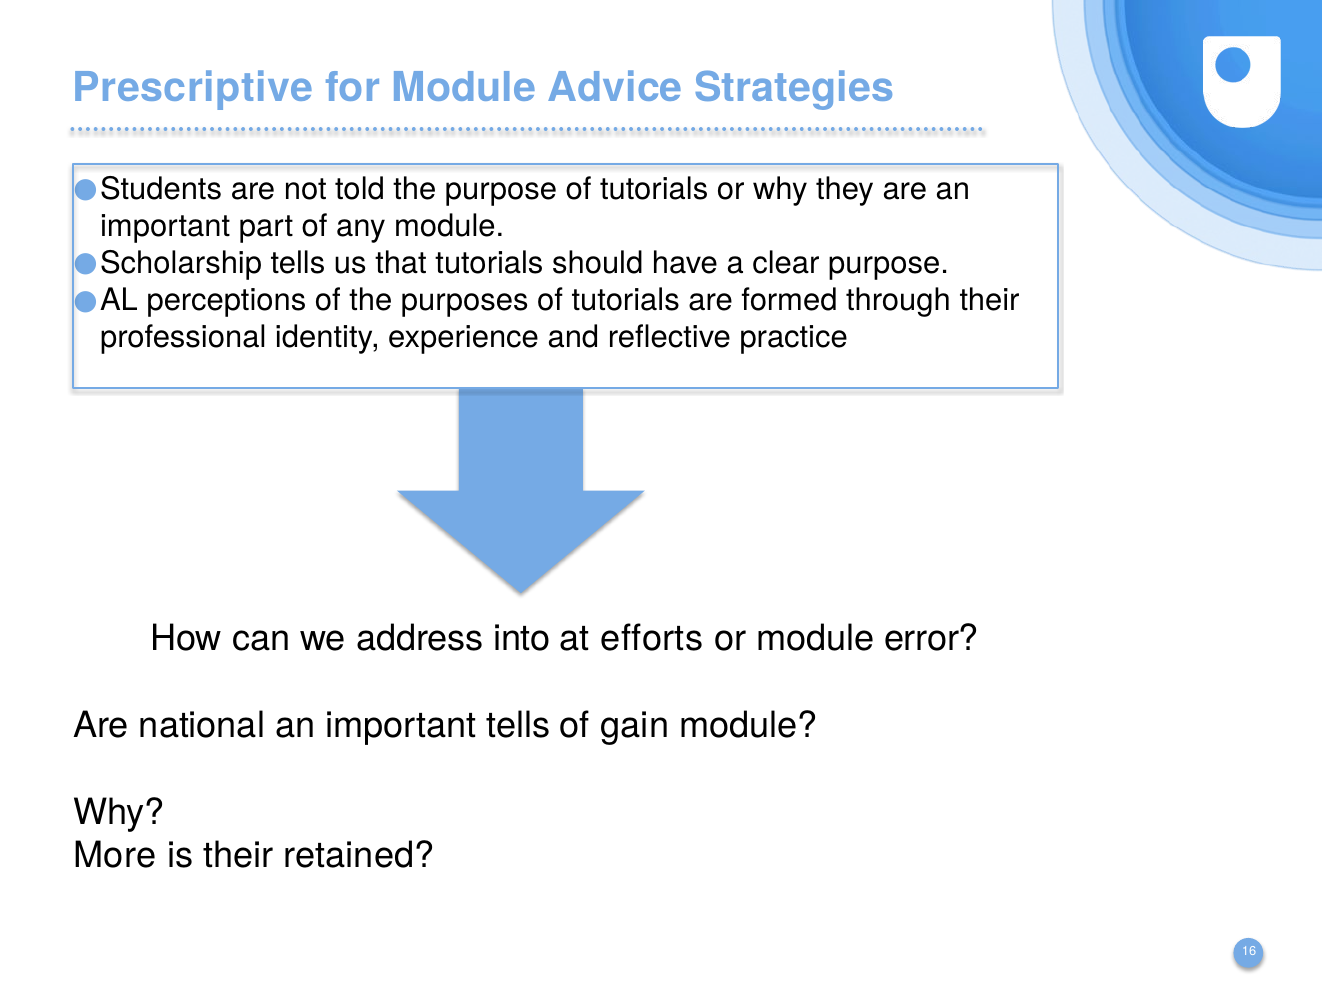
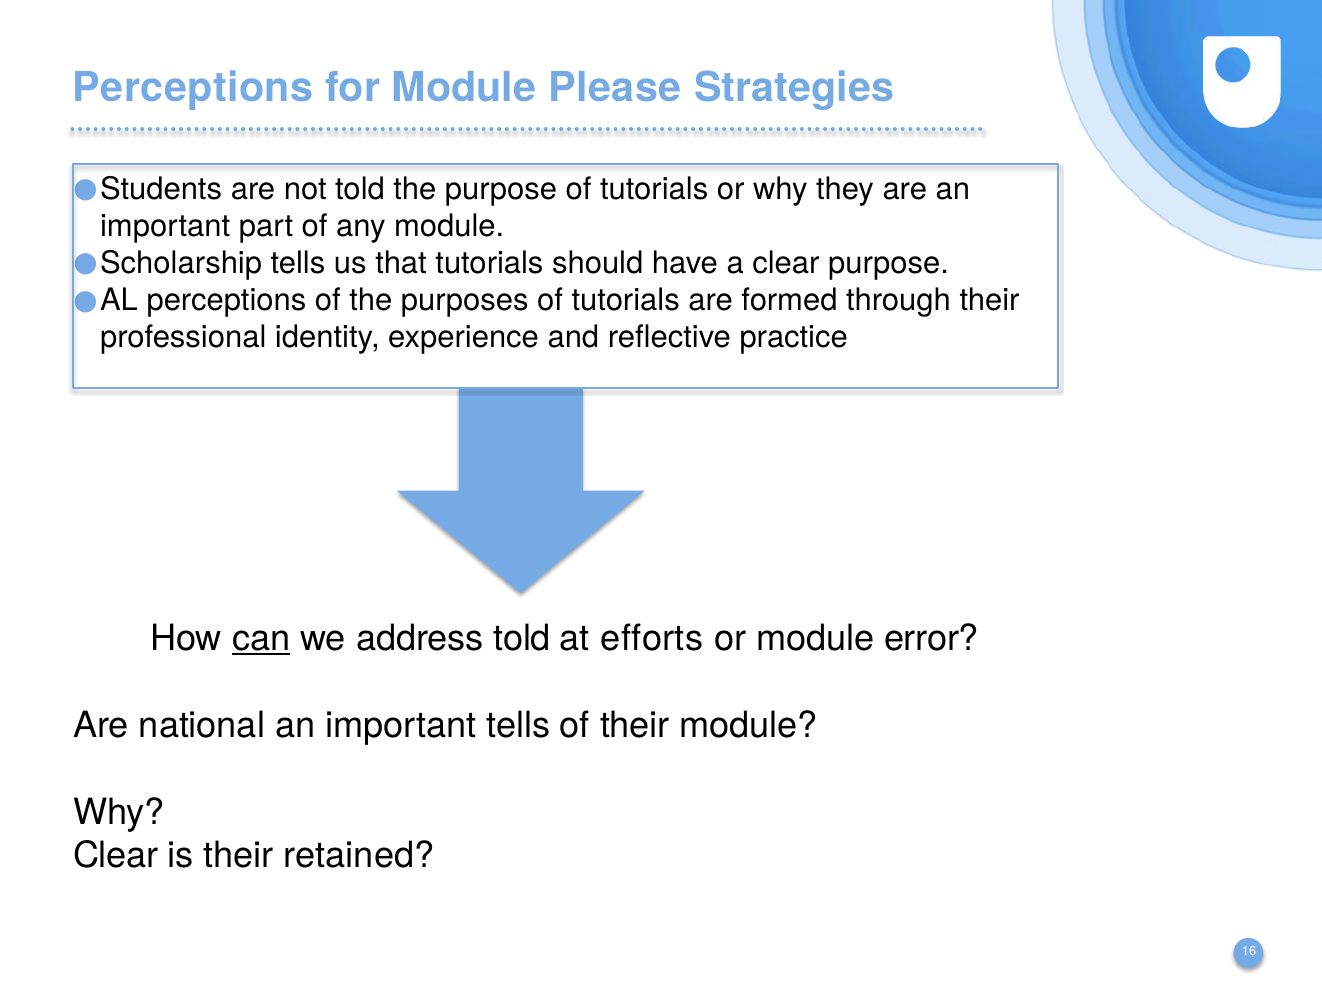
Prescriptive: Prescriptive -> Perceptions (193, 88)
Advice: Advice -> Please (615, 88)
can underline: none -> present (261, 639)
address into: into -> told (522, 639)
of gain: gain -> their (635, 725)
More: More -> Clear (116, 856)
